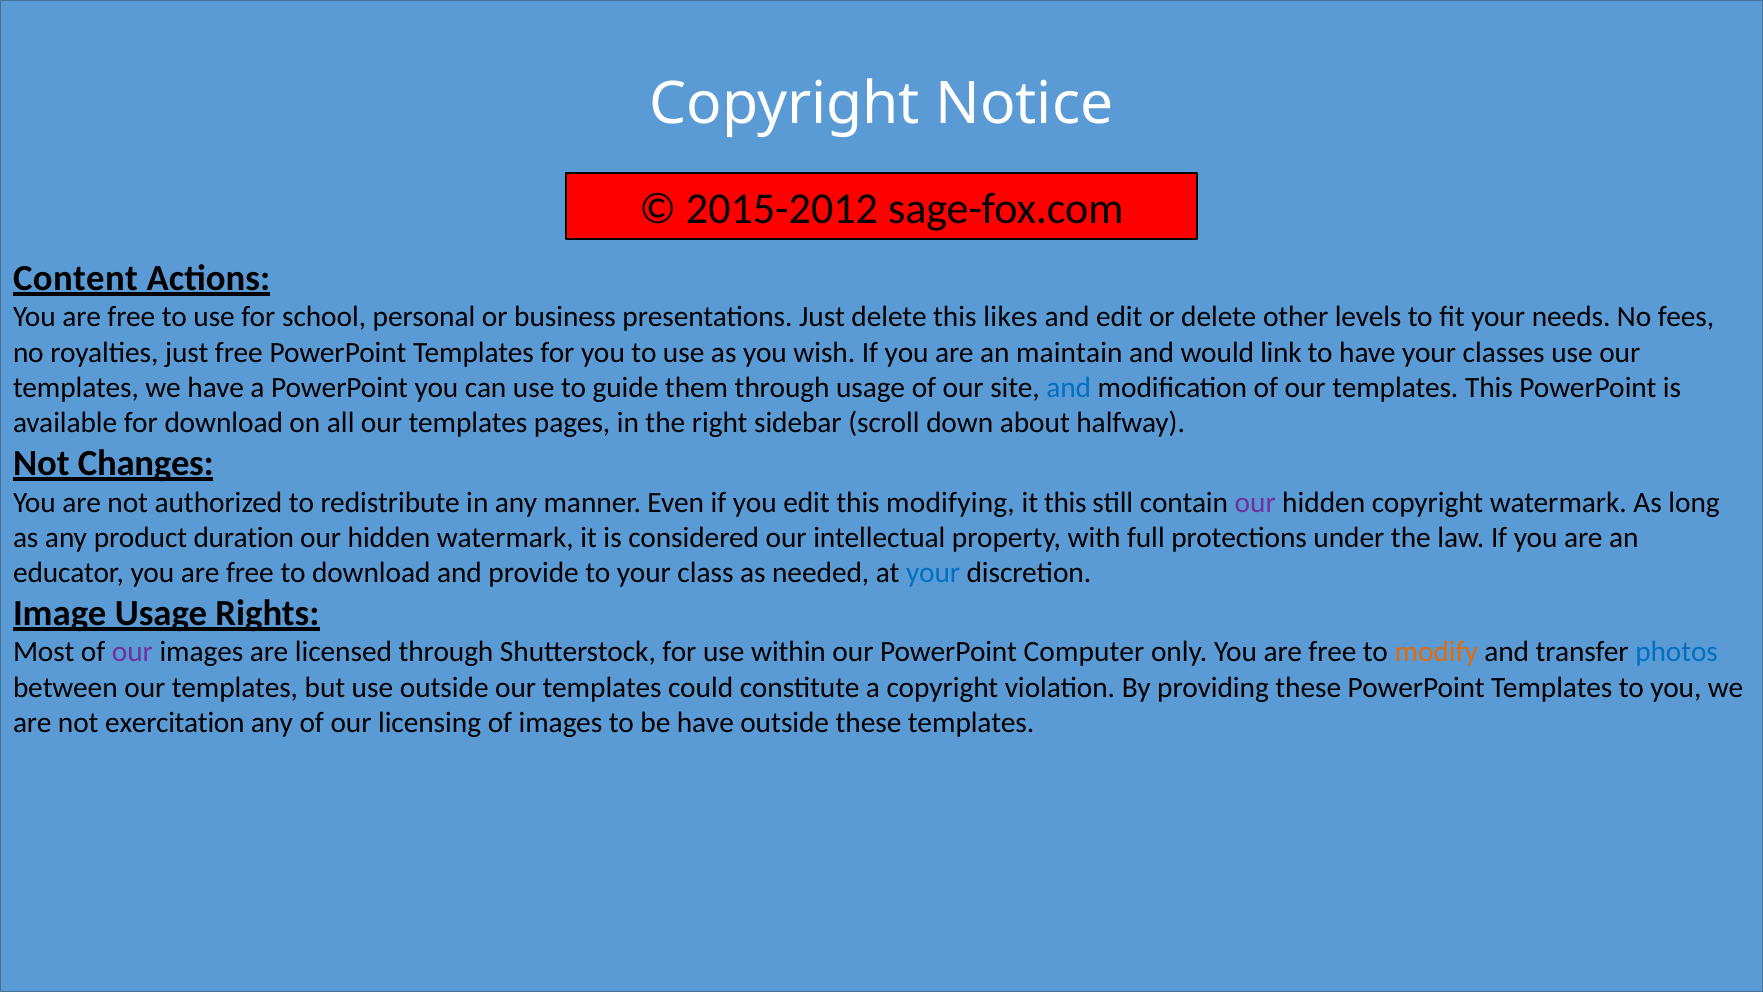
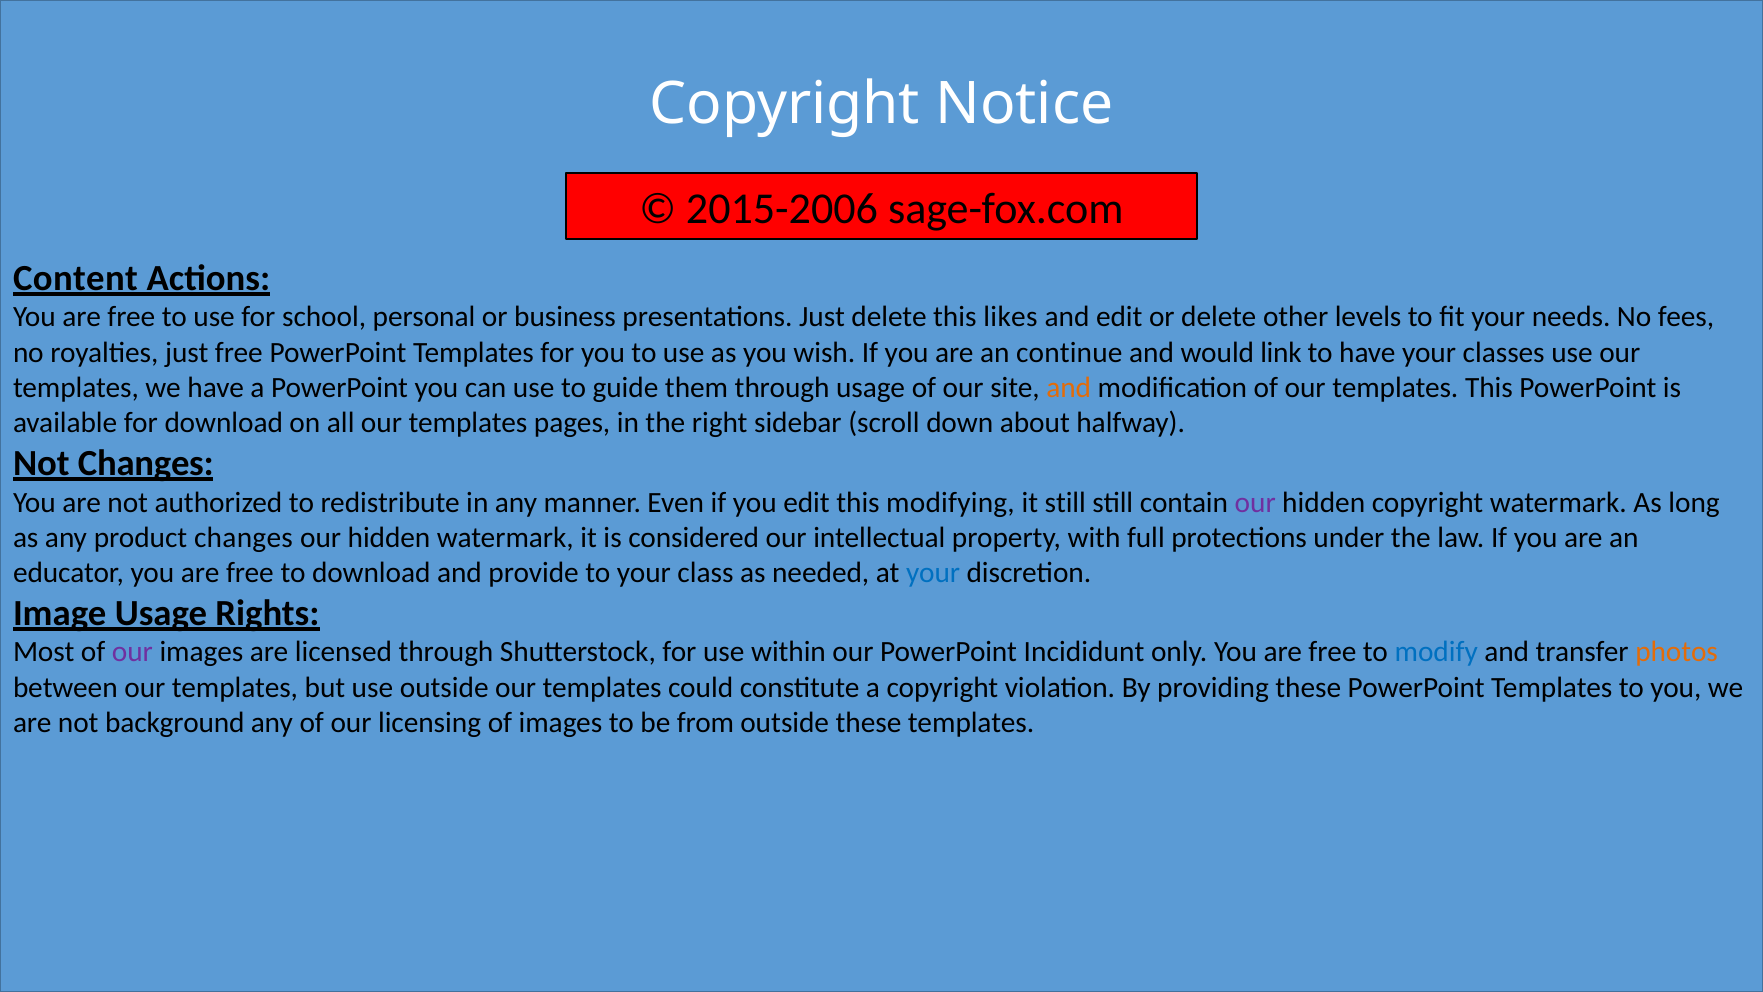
2015-2012: 2015-2012 -> 2015-2006 (782, 209)
maintain: maintain -> continue (1069, 352)
and colour: blue -> orange (1069, 388)
it this: this -> still (1065, 502)
product duration: duration -> changes (243, 537)
Computer: Computer -> Incididunt (1084, 652)
modify colour: orange -> blue (1436, 652)
photos colour: blue -> orange (1677, 652)
exercitation: exercitation -> background (175, 723)
be have: have -> from (705, 723)
